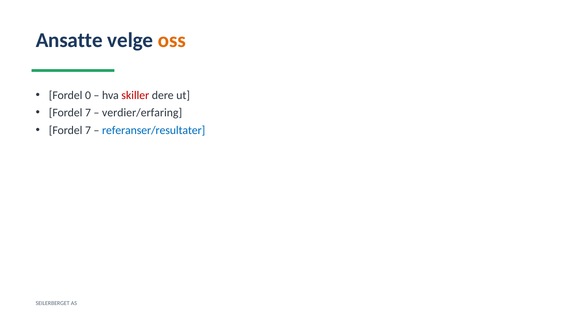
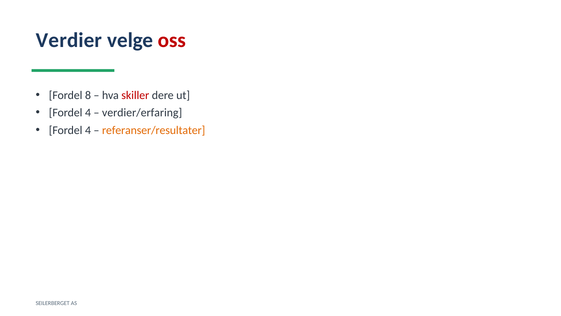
Ansatte: Ansatte -> Verdier (69, 40)
oss colour: orange -> red (172, 40)
0: 0 -> 8 (88, 95)
7: 7 -> 4 (88, 113)
7: 7 -> 4 (88, 130)
referanser/resultater colour: blue -> orange (154, 130)
